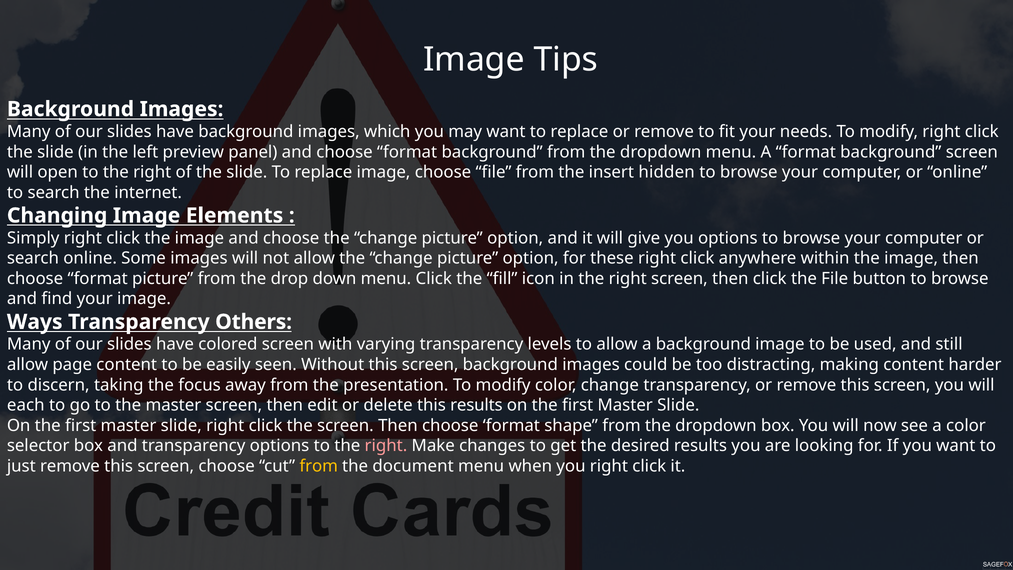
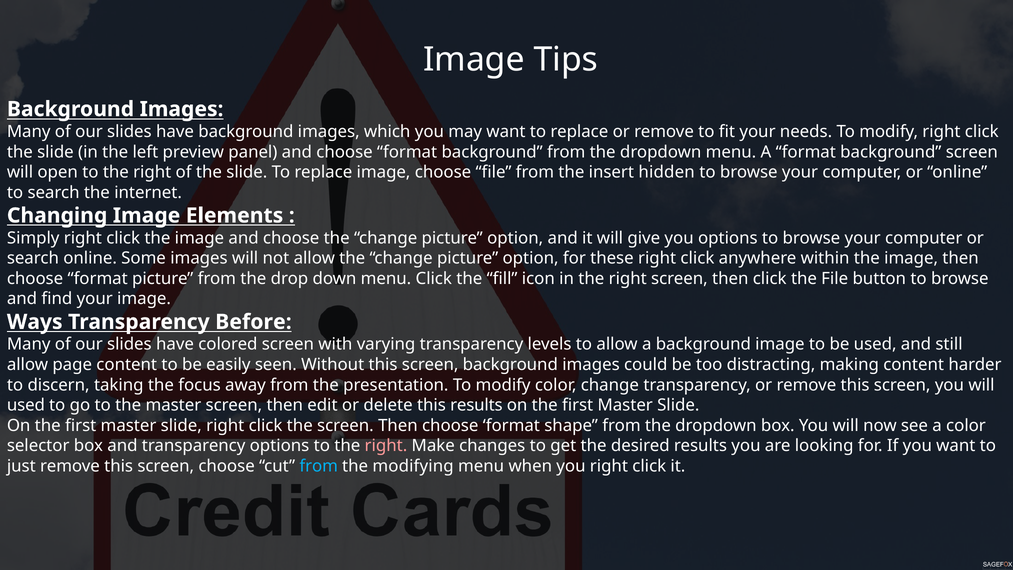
Others: Others -> Before (253, 322)
each: each -> used (26, 405)
from colour: yellow -> light blue (319, 466)
document: document -> modifying (413, 466)
